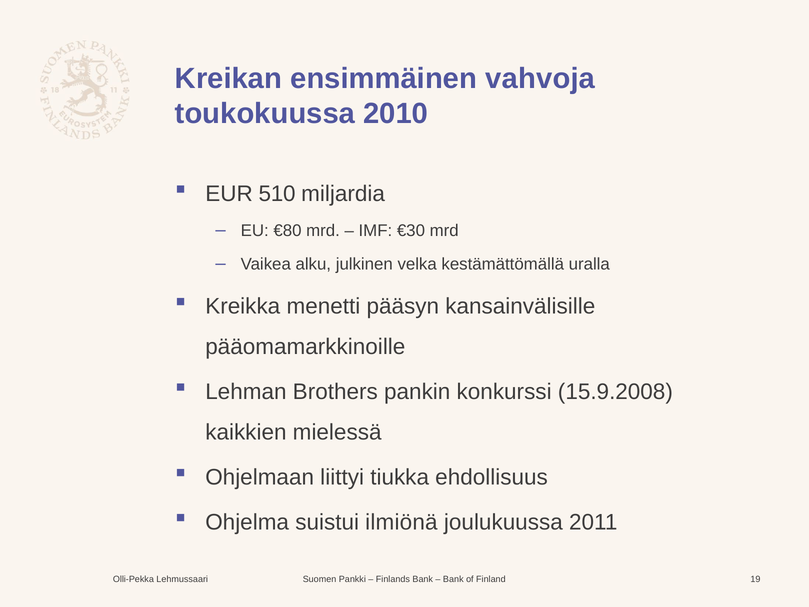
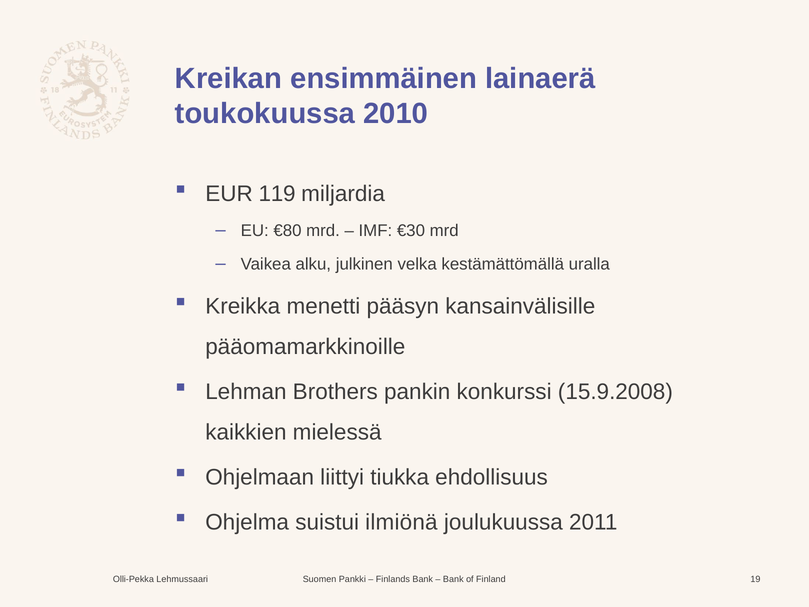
vahvoja: vahvoja -> lainaerä (540, 79)
510: 510 -> 119 (277, 194)
